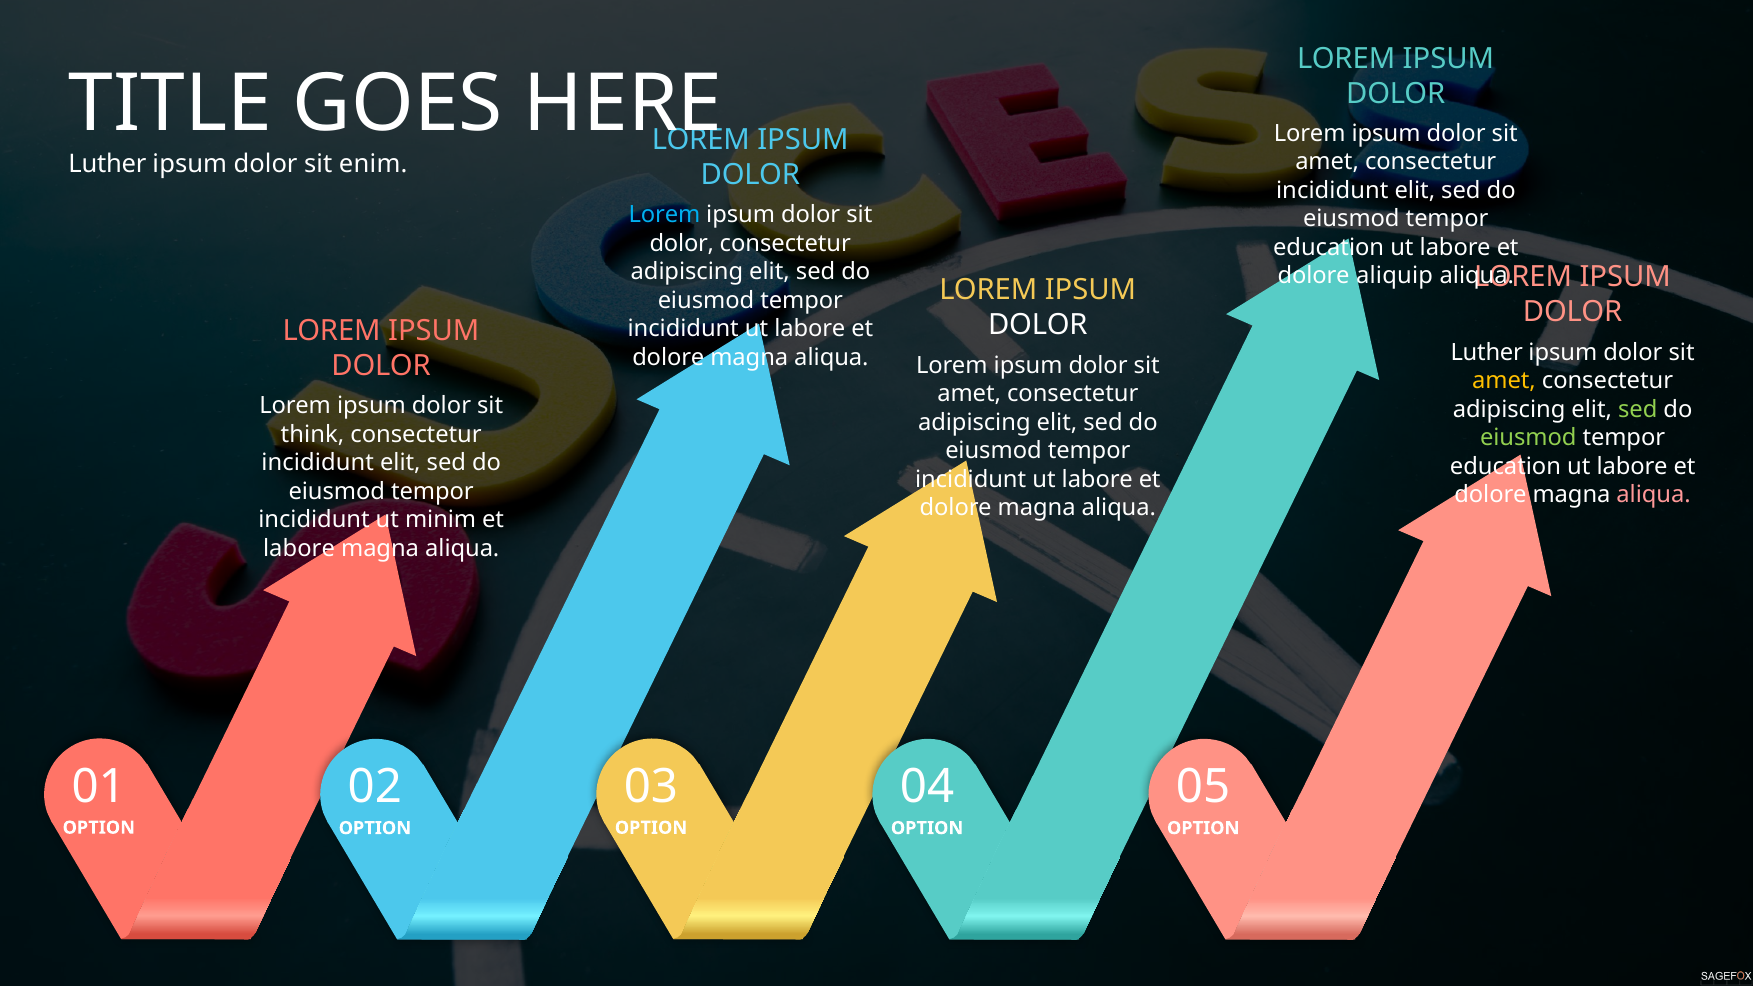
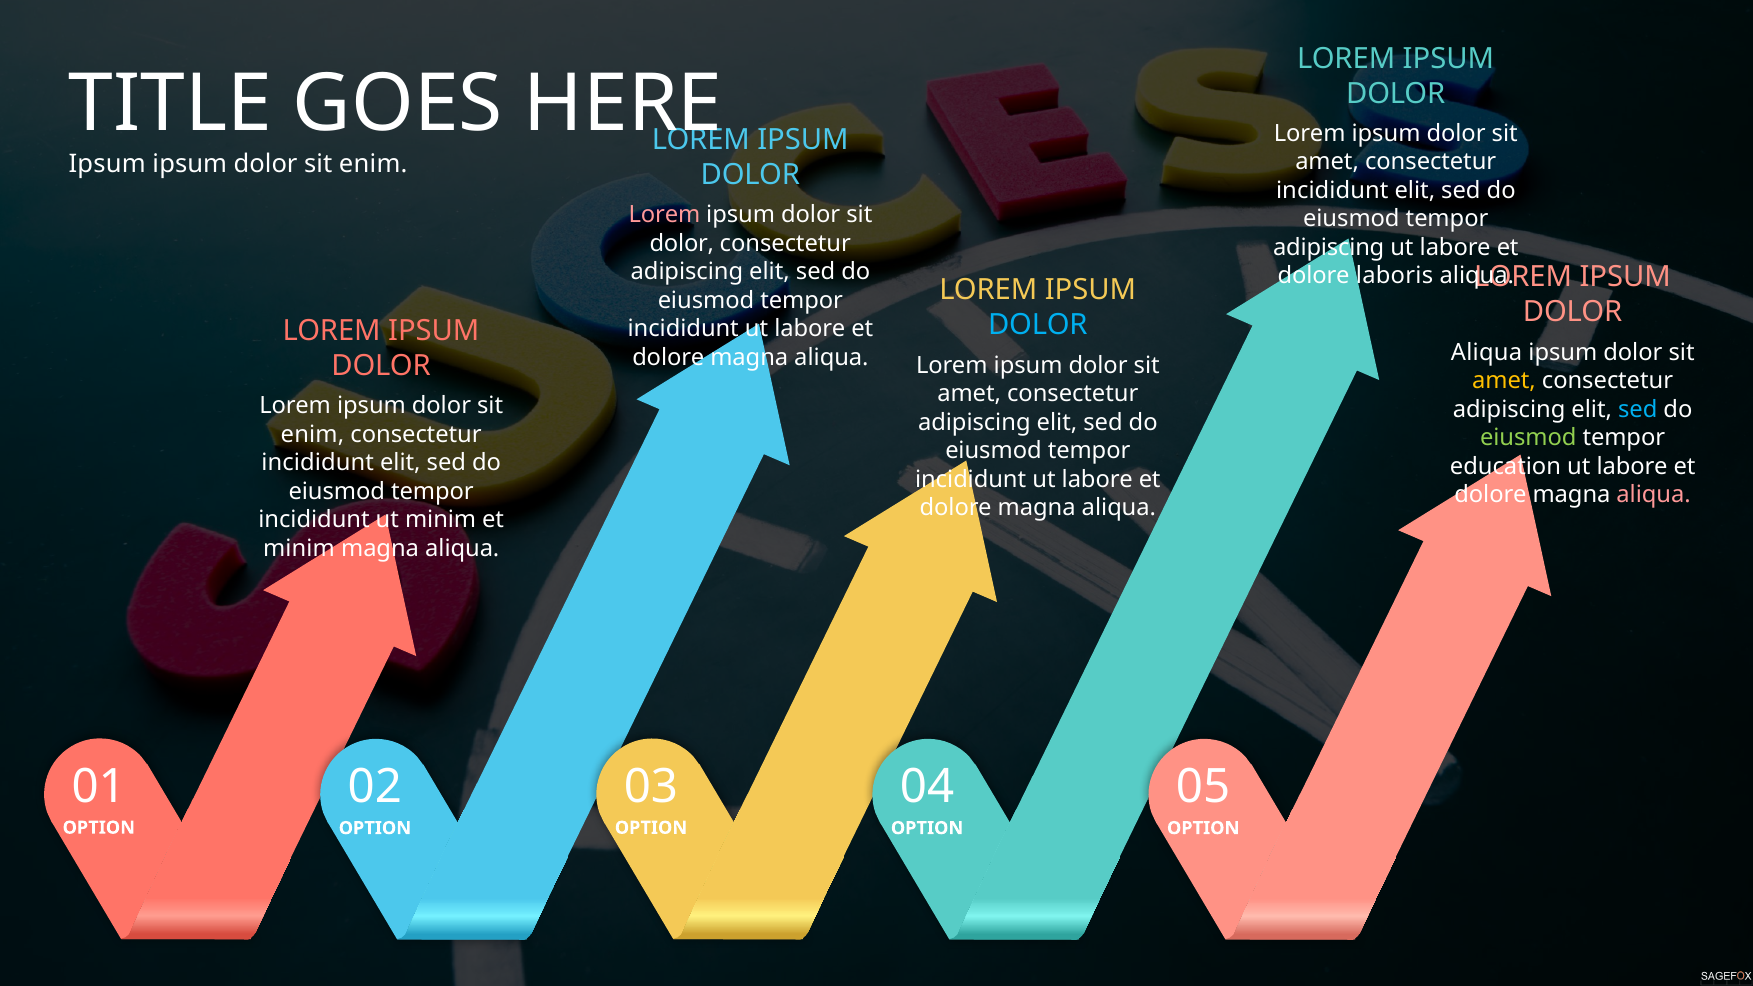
Luther: Luther -> Ipsum (107, 164)
Lorem colour: light blue -> pink (664, 215)
education: education -> adipiscing (1329, 248)
aliquip: aliquip -> laboris (1395, 276)
DOLOR colour: white -> light blue (1038, 325)
Luther: Luther -> Aliqua (1486, 352)
sed colour: light green -> light blue (1638, 409)
think: think -> enim (312, 434)
labore: labore -> minim (299, 548)
